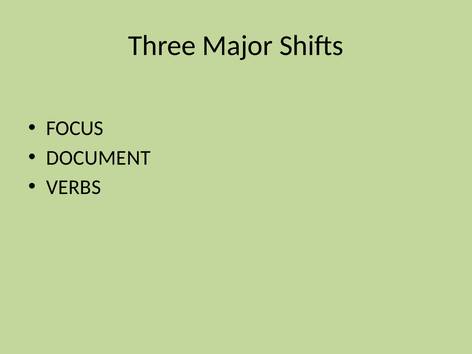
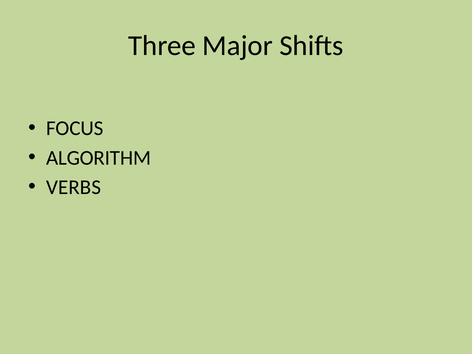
DOCUMENT: DOCUMENT -> ALGORITHM (98, 158)
